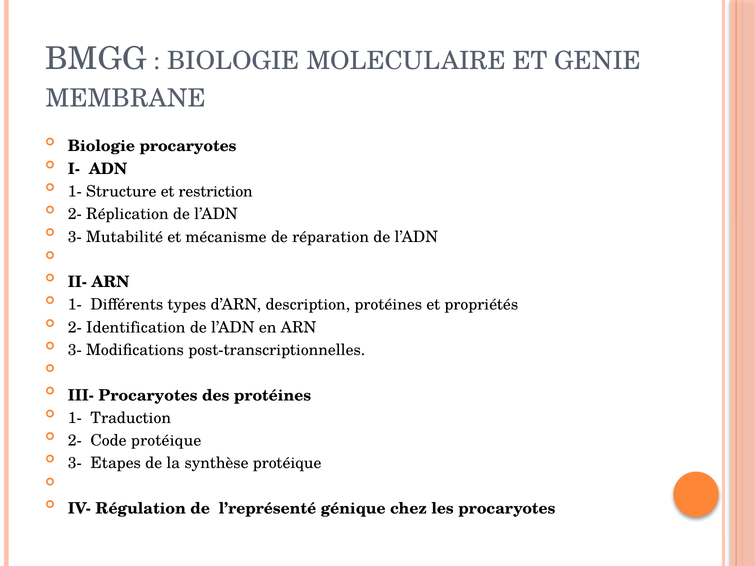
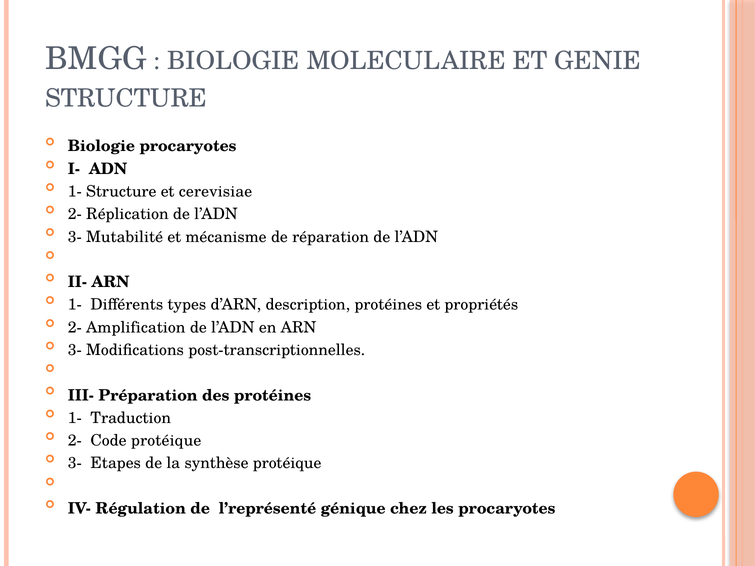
MEMBRANE: MEMBRANE -> STRUCTURE (126, 99)
restriction: restriction -> cerevisiae (216, 192)
Identification: Identification -> Amplification (136, 328)
III- Procaryotes: Procaryotes -> Préparation (148, 396)
